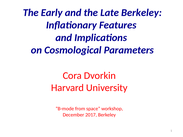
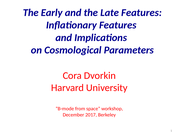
Late Berkeley: Berkeley -> Features (141, 13)
